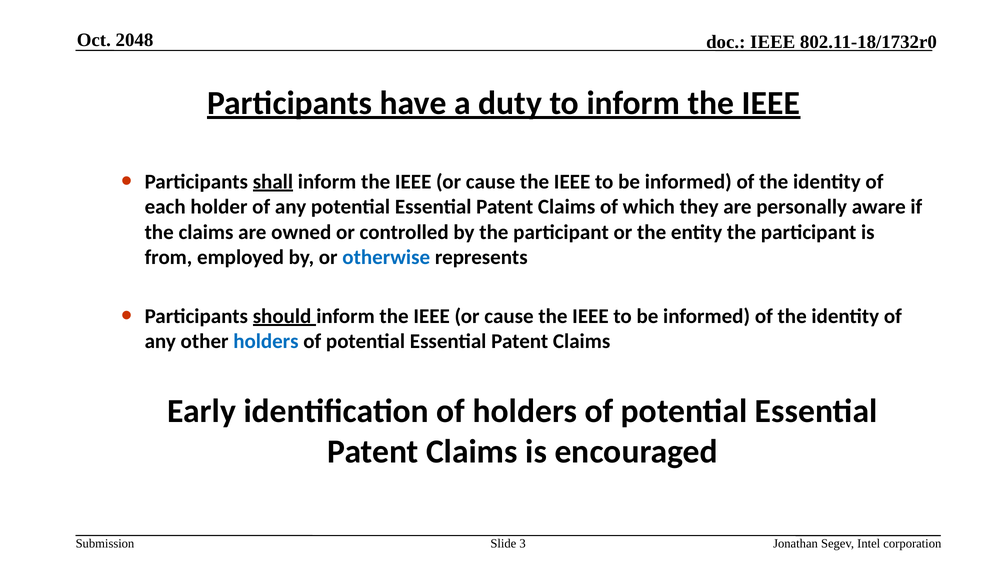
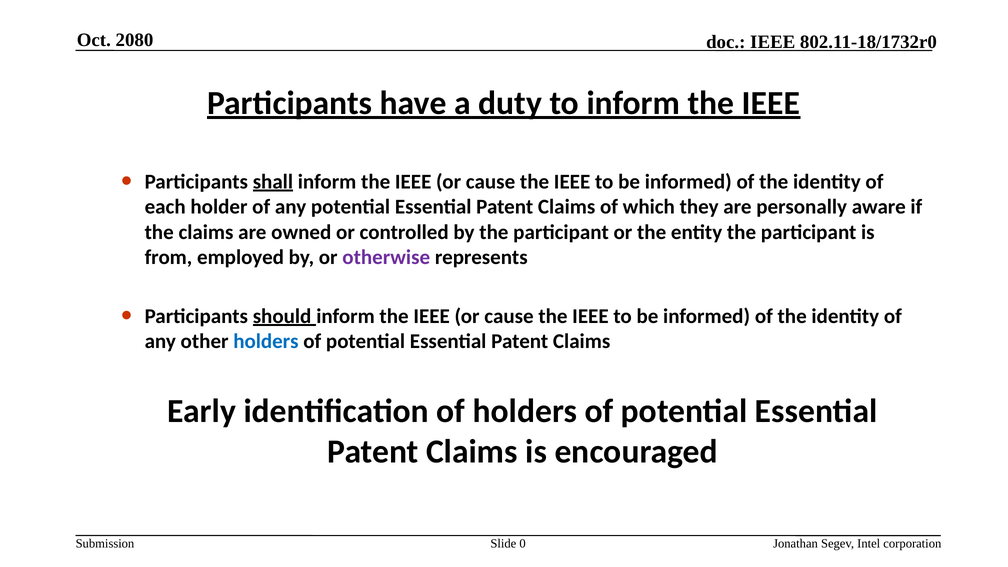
2048: 2048 -> 2080 (134, 40)
otherwise colour: blue -> purple (386, 257)
3: 3 -> 0 (523, 544)
